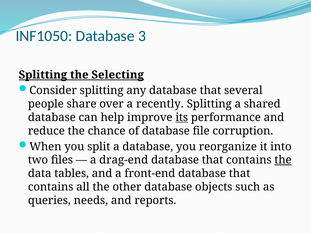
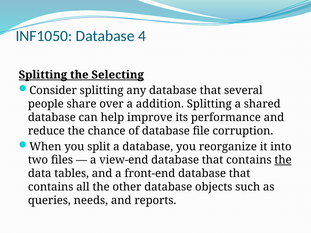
3: 3 -> 4 (142, 36)
recently: recently -> addition (160, 104)
its underline: present -> none (182, 118)
drag-end: drag-end -> view-end (124, 160)
